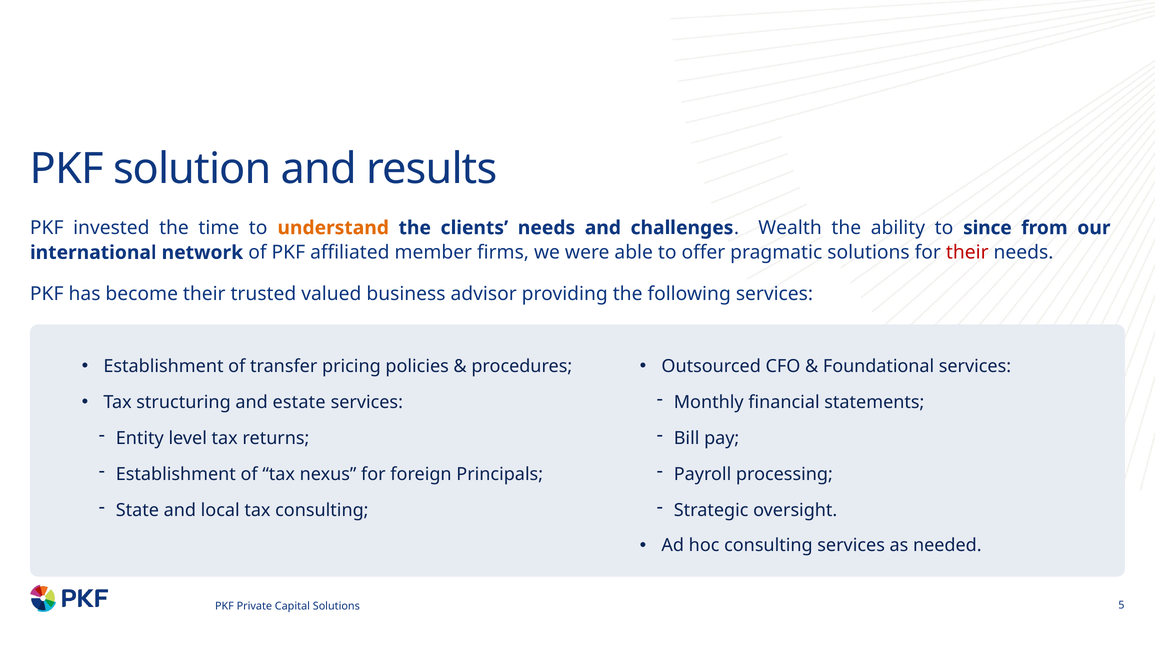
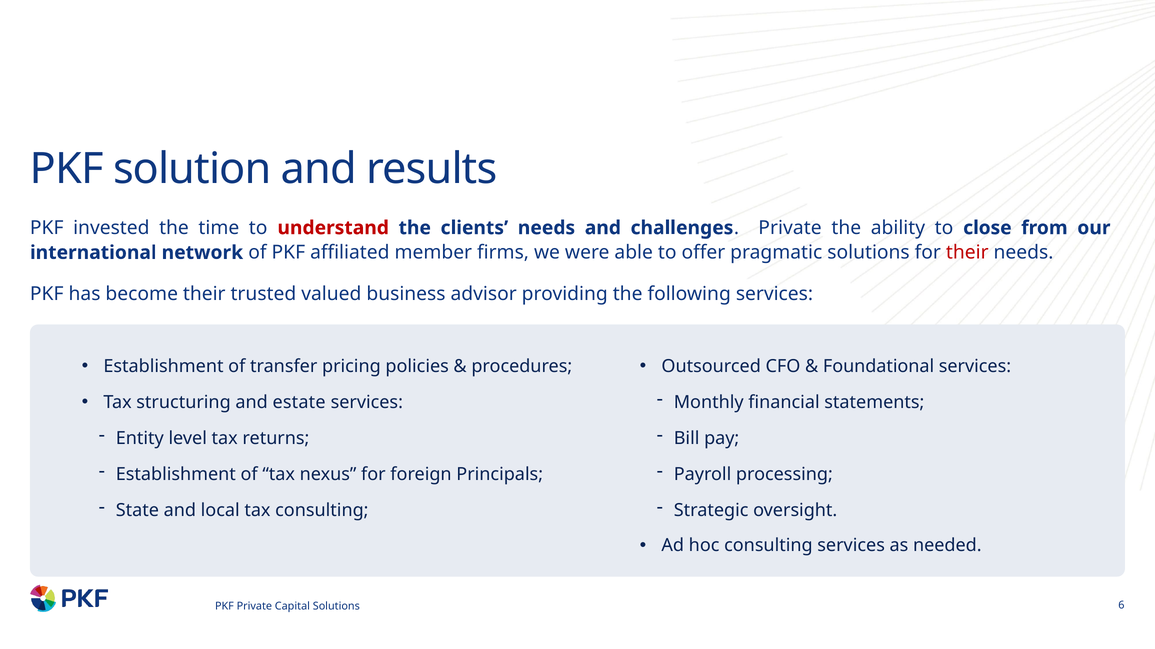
understand colour: orange -> red (333, 228)
Wealth: Wealth -> Private (790, 228)
since: since -> close (987, 228)
5: 5 -> 6 (1121, 606)
